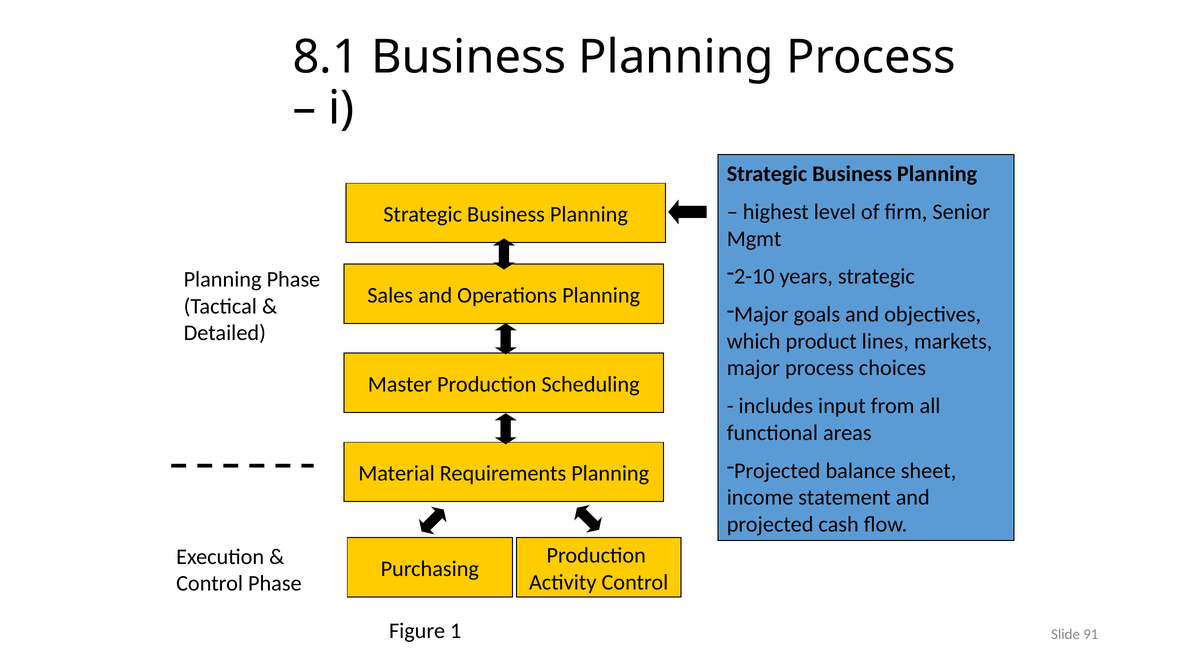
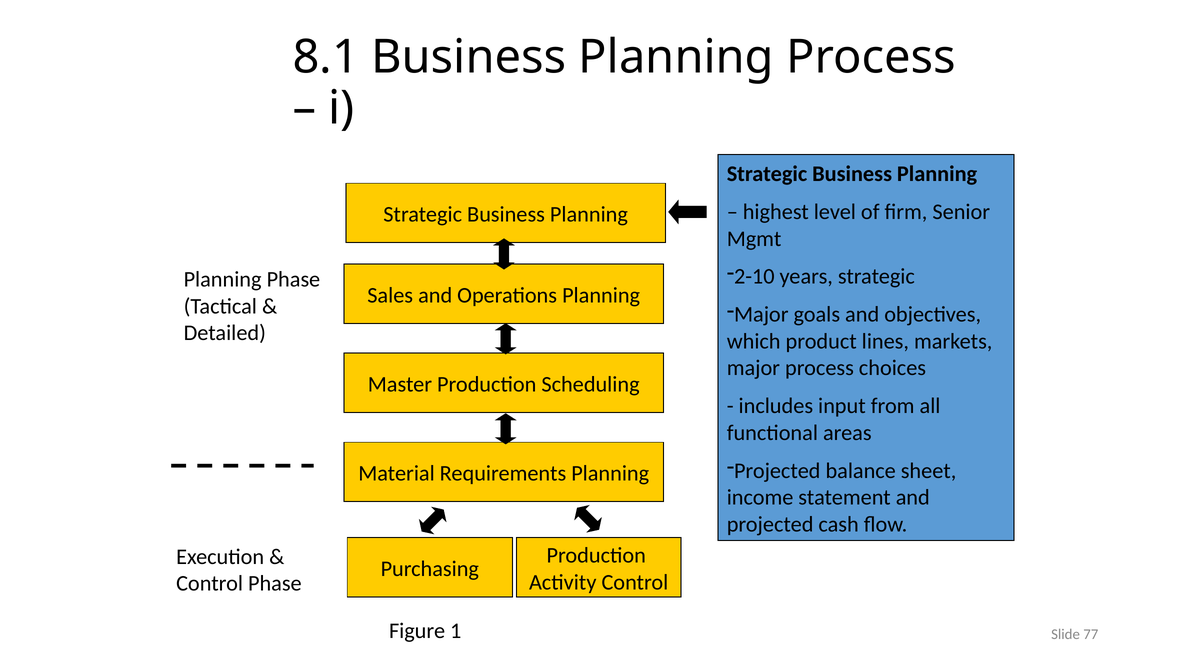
91: 91 -> 77 (1091, 634)
